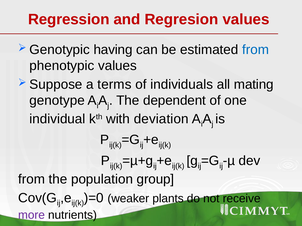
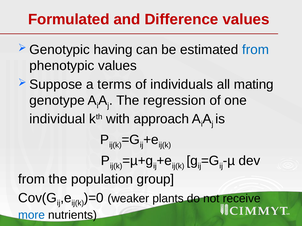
Regression: Regression -> Formulated (69, 19)
Regresion: Regresion -> Difference (181, 19)
dependent: dependent -> regression (174, 101)
deviation: deviation -> approach (161, 119)
more colour: purple -> blue (31, 216)
